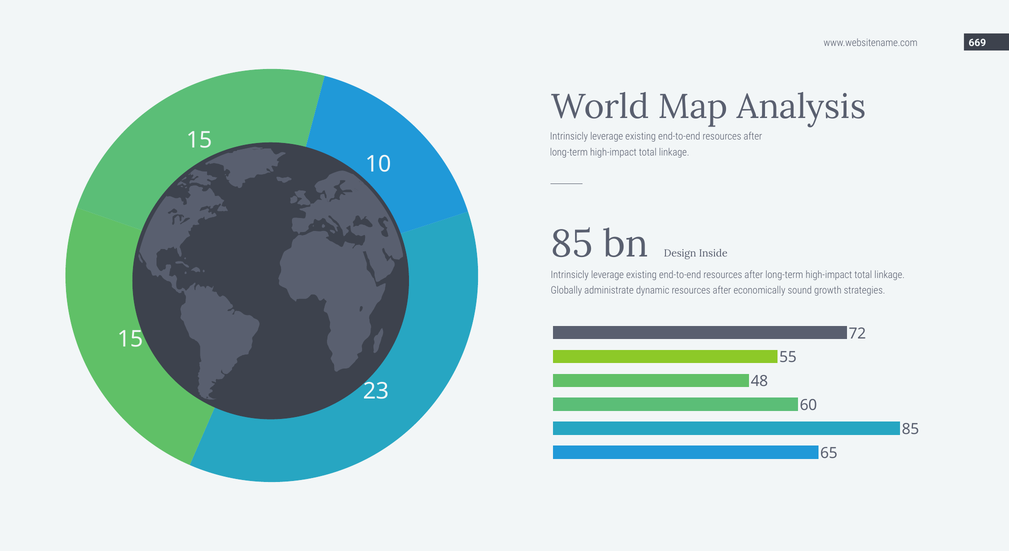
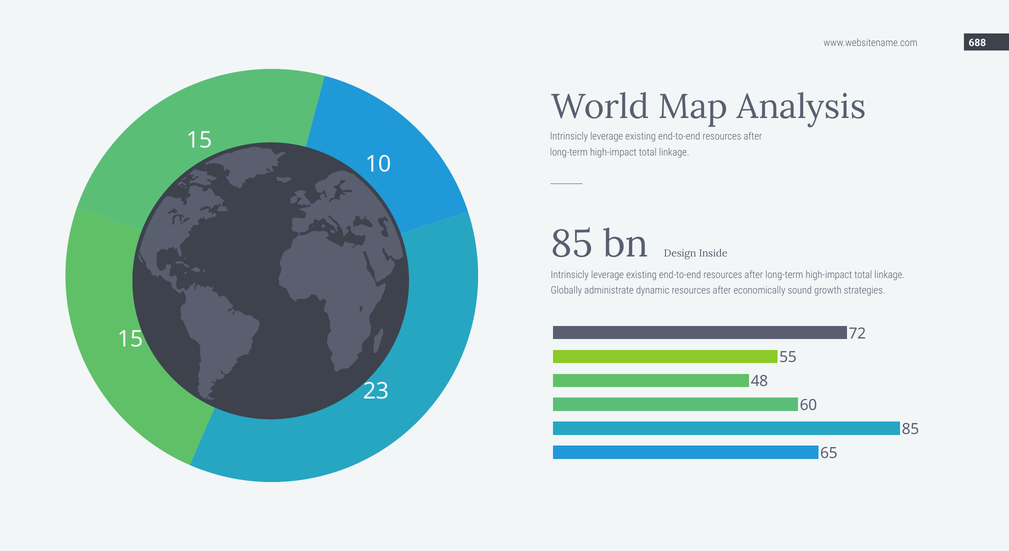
669: 669 -> 688 (977, 43)
